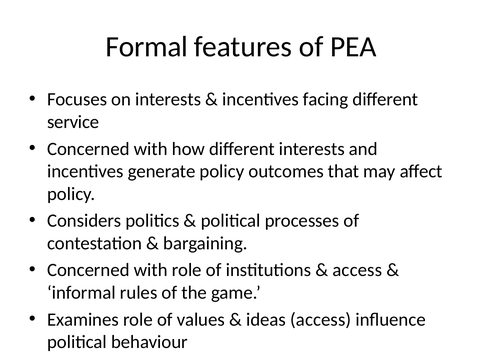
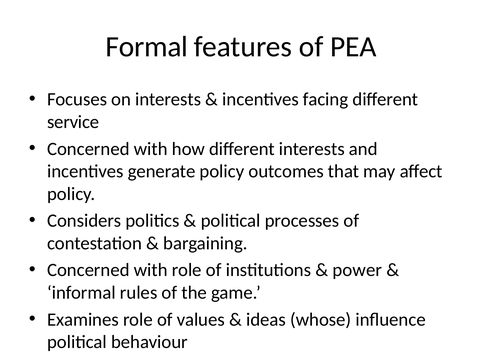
access: access -> power (357, 270)
ideas access: access -> whose (321, 320)
